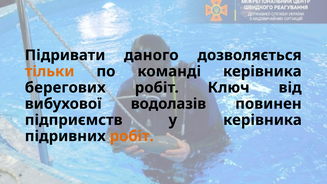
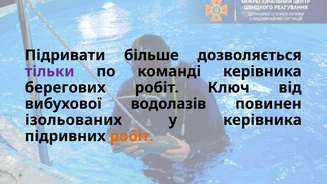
даного: даного -> більше (151, 55)
тільки colour: orange -> purple (50, 71)
підприємств: підприємств -> ізольованих (74, 120)
